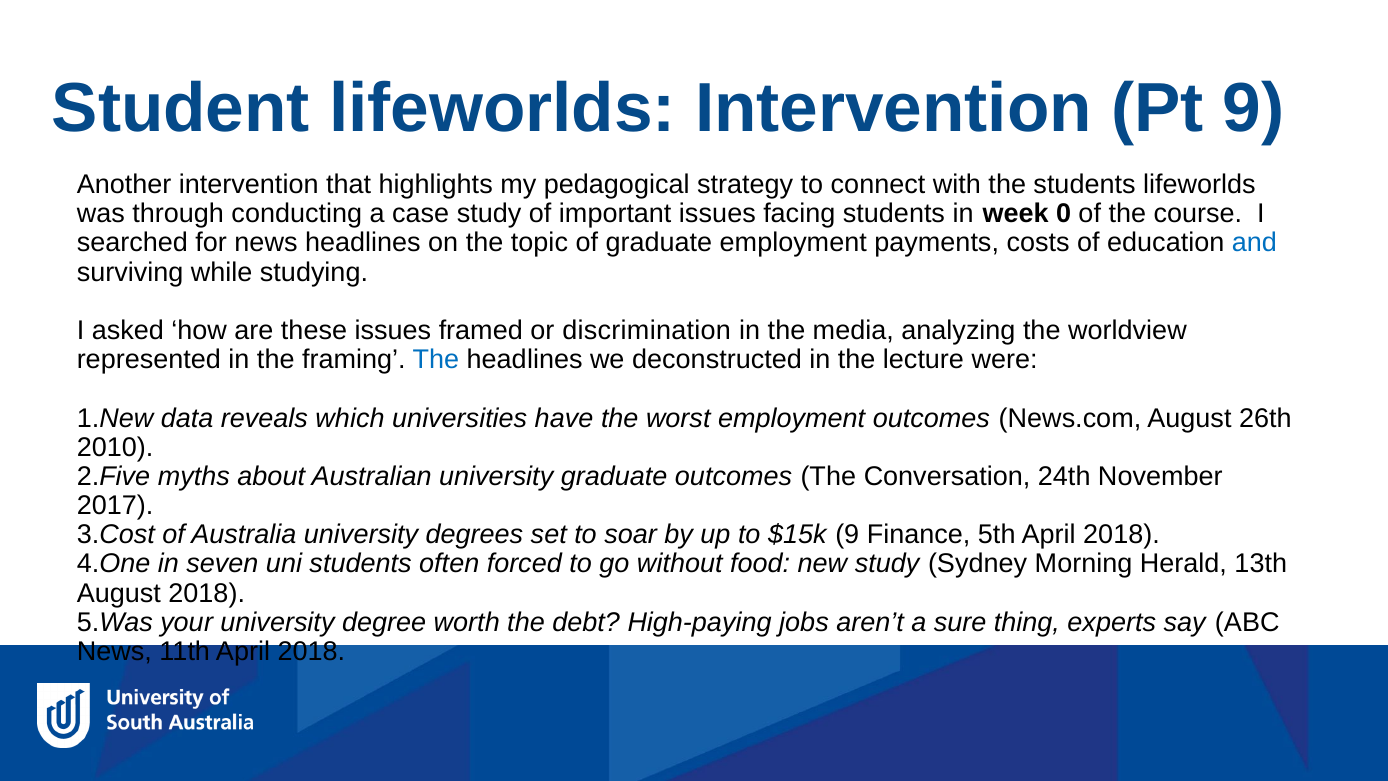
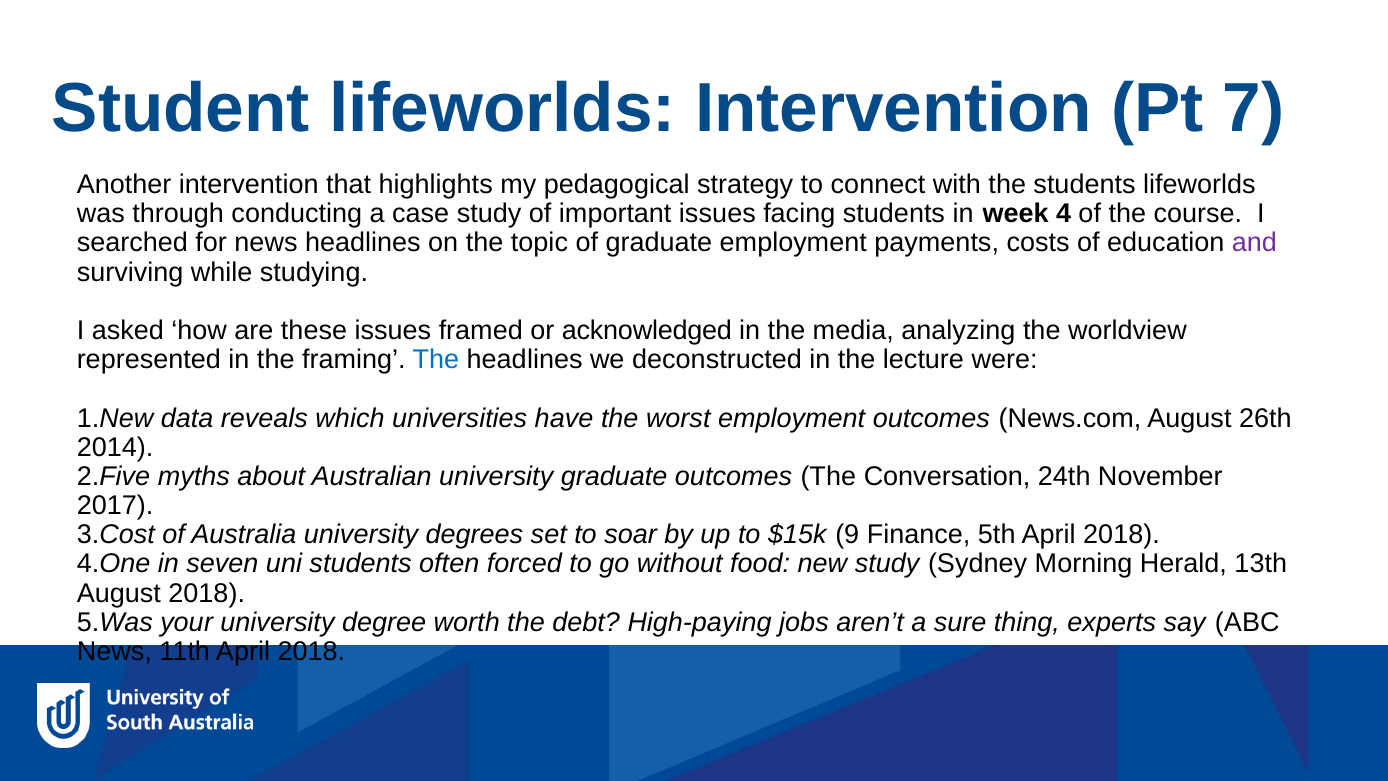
Pt 9: 9 -> 7 (1253, 109)
0: 0 -> 4 (1064, 214)
and colour: blue -> purple (1254, 243)
discrimination: discrimination -> acknowledged (647, 330)
2010: 2010 -> 2014 (115, 447)
